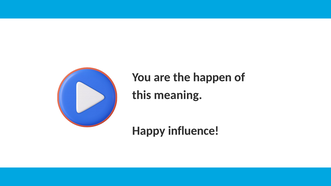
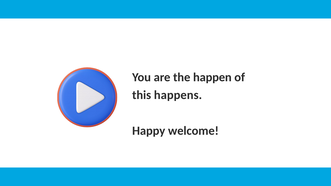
meaning: meaning -> happens (178, 95)
influence: influence -> welcome (193, 131)
